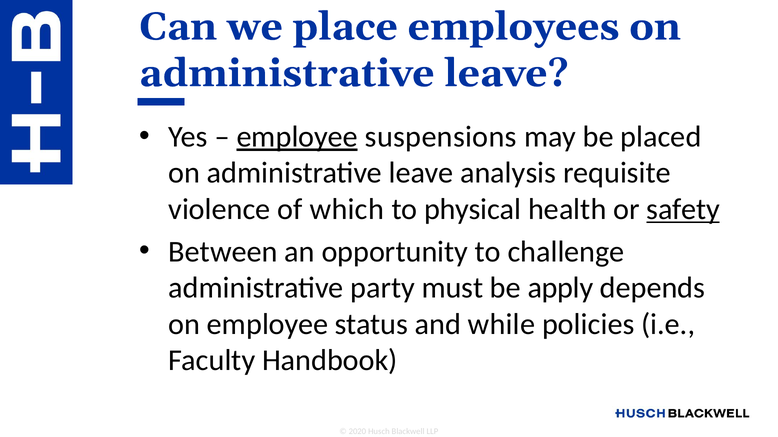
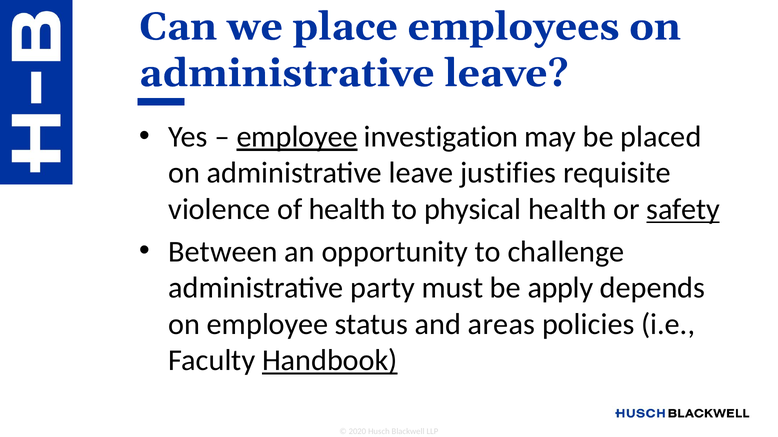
suspensions: suspensions -> investigation (441, 137)
analysis: analysis -> justifies (508, 173)
of which: which -> health (347, 210)
while: while -> areas (502, 325)
Handbook underline: none -> present (330, 361)
